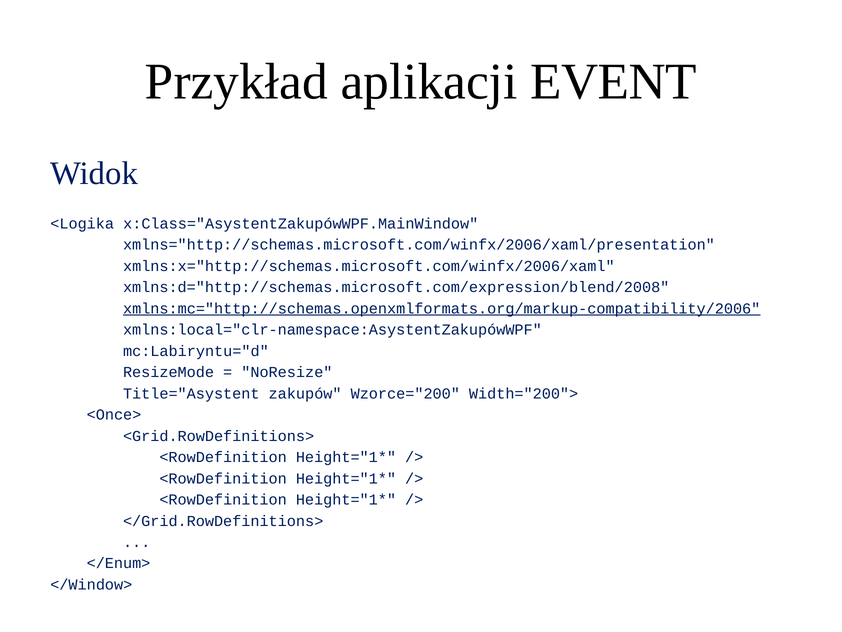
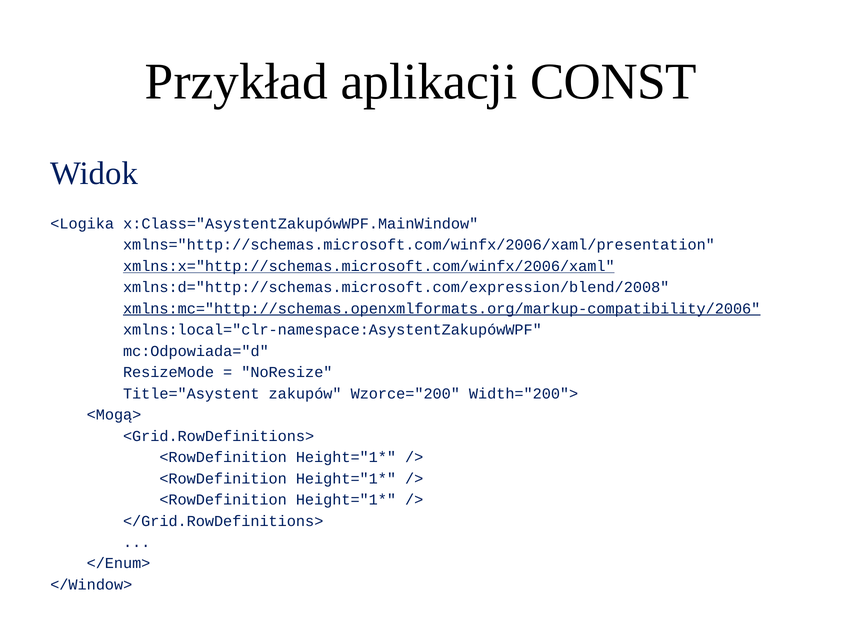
EVENT: EVENT -> CONST (613, 82)
xmlns:x="http://schemas.microsoft.com/winfx/2006/xaml underline: none -> present (369, 266)
mc:Labiryntu="d: mc:Labiryntu="d -> mc:Odpowiada="d (196, 351)
<Once>: <Once> -> <Mogą> (114, 414)
